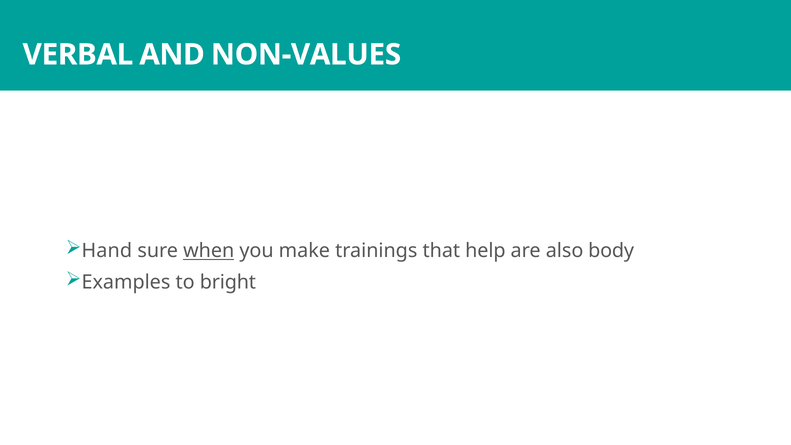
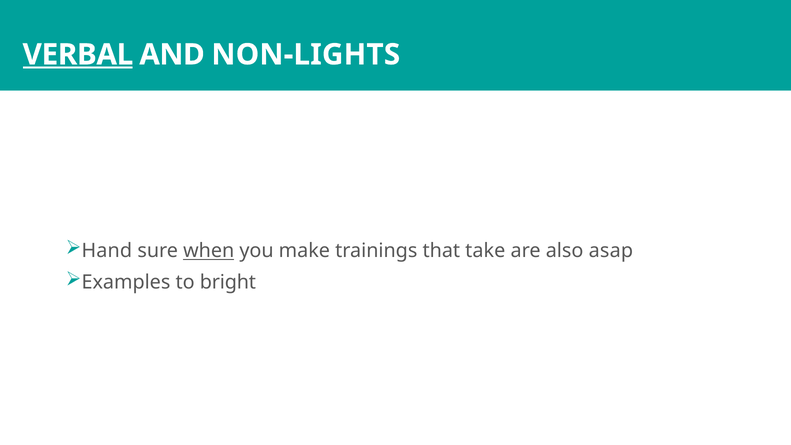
VERBAL underline: none -> present (78, 55)
NON-VALUES: NON-VALUES -> NON-LIGHTS (306, 55)
help: help -> take (485, 251)
body: body -> asap (611, 251)
